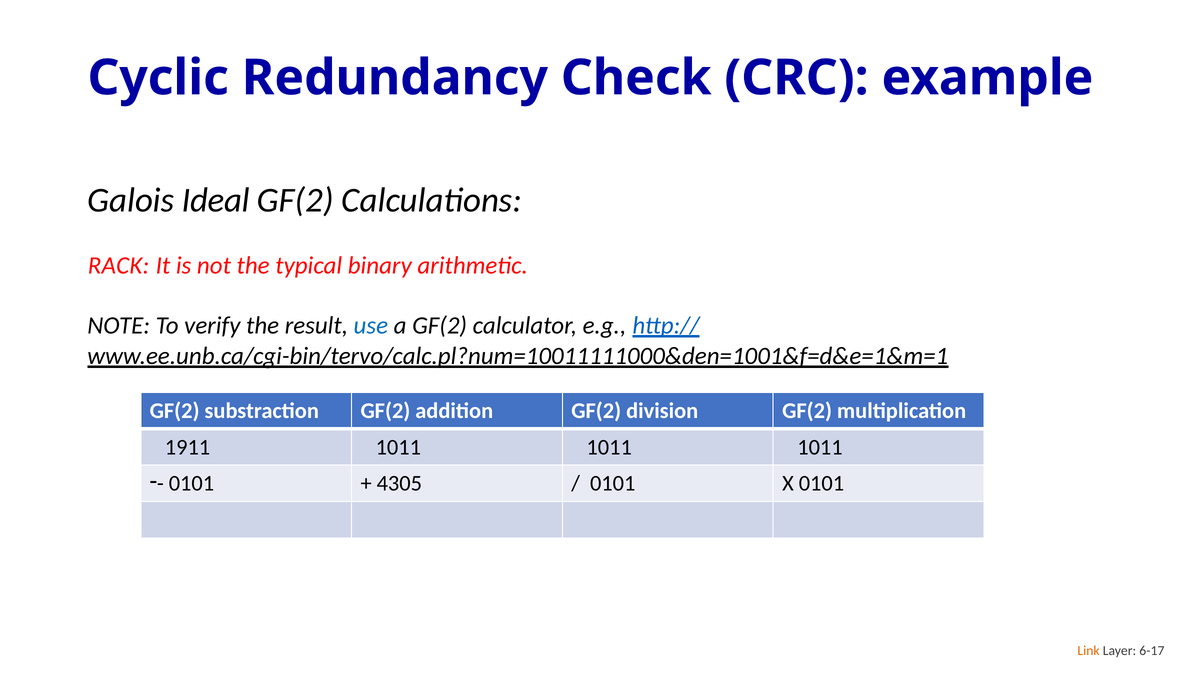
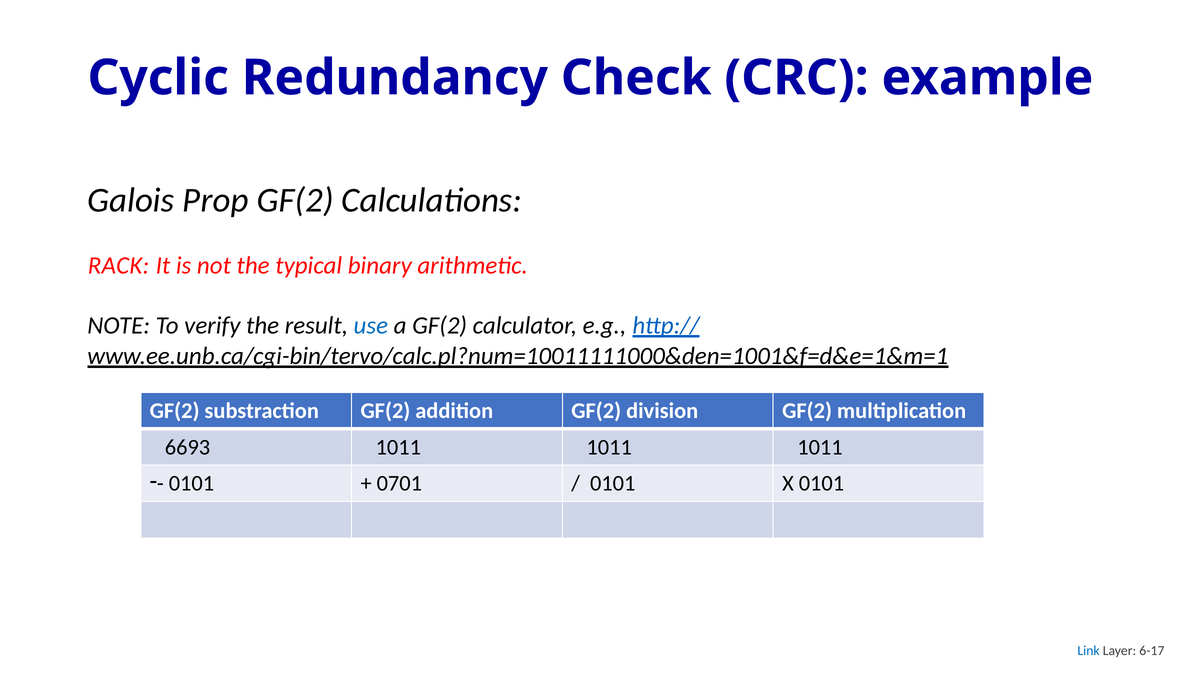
Ideal: Ideal -> Prop (216, 200)
1911: 1911 -> 6693 (188, 447)
4305: 4305 -> 0701 (399, 483)
Link colour: orange -> blue (1089, 651)
